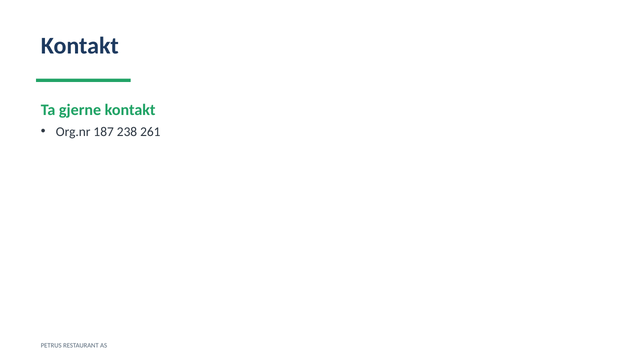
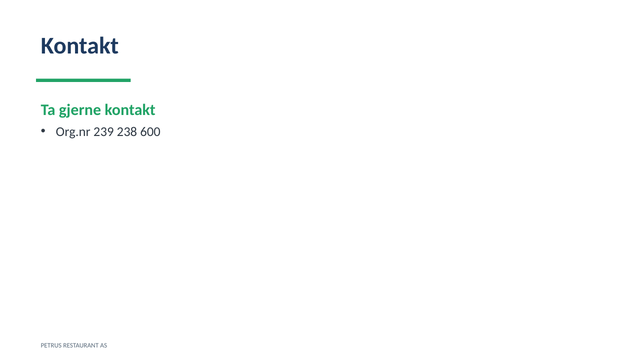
187: 187 -> 239 (104, 132)
261: 261 -> 600 (150, 132)
